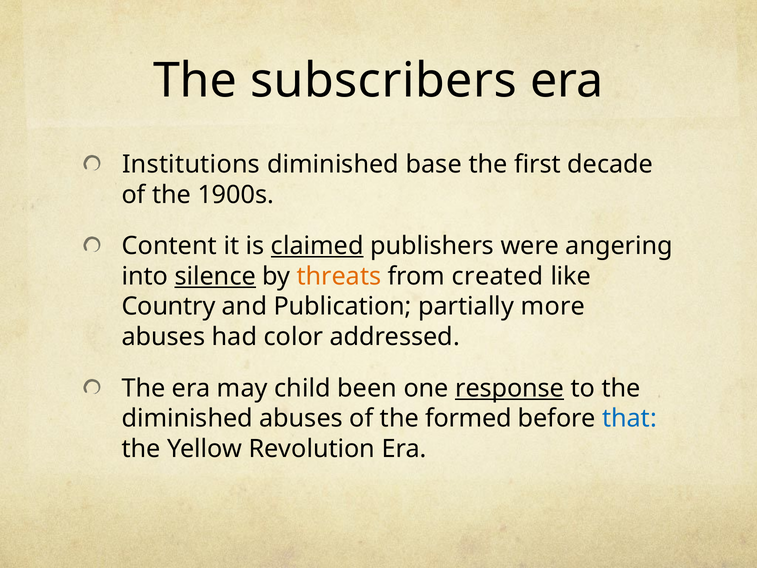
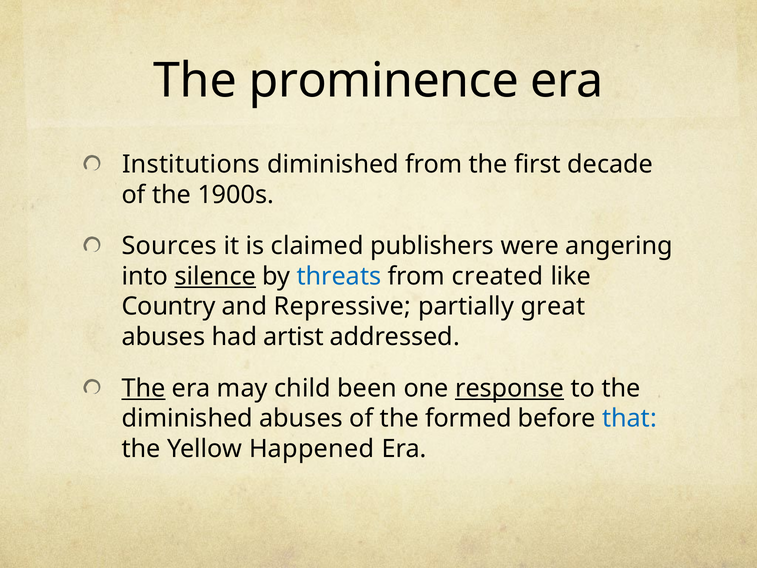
subscribers: subscribers -> prominence (384, 81)
diminished base: base -> from (434, 164)
Content: Content -> Sources (169, 246)
claimed underline: present -> none (317, 246)
threats colour: orange -> blue (339, 276)
Publication: Publication -> Repressive (342, 307)
more: more -> great (553, 307)
color: color -> artist (294, 337)
The underline: none -> present (144, 388)
Revolution: Revolution -> Happened (312, 449)
